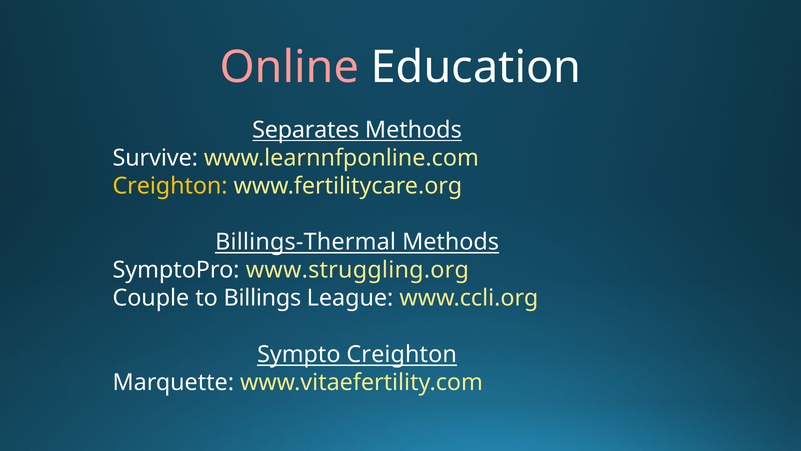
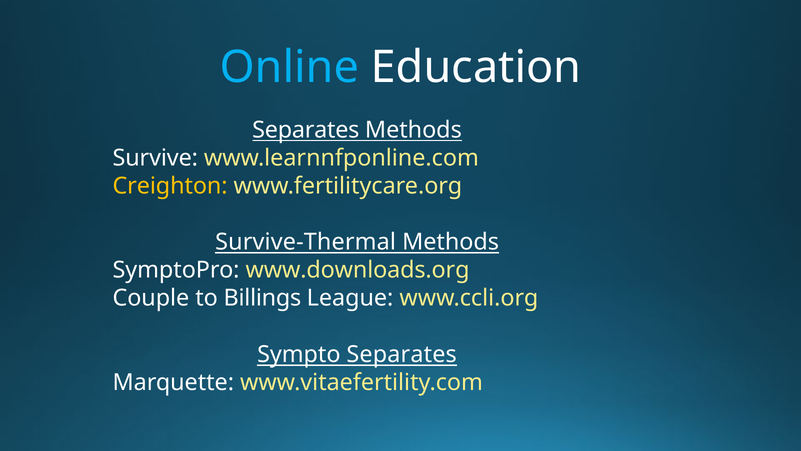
Online colour: pink -> light blue (289, 67)
Billings-Thermal: Billings-Thermal -> Survive-Thermal (306, 242)
www.struggling.org: www.struggling.org -> www.downloads.org (358, 270)
Sympto Creighton: Creighton -> Separates (402, 354)
